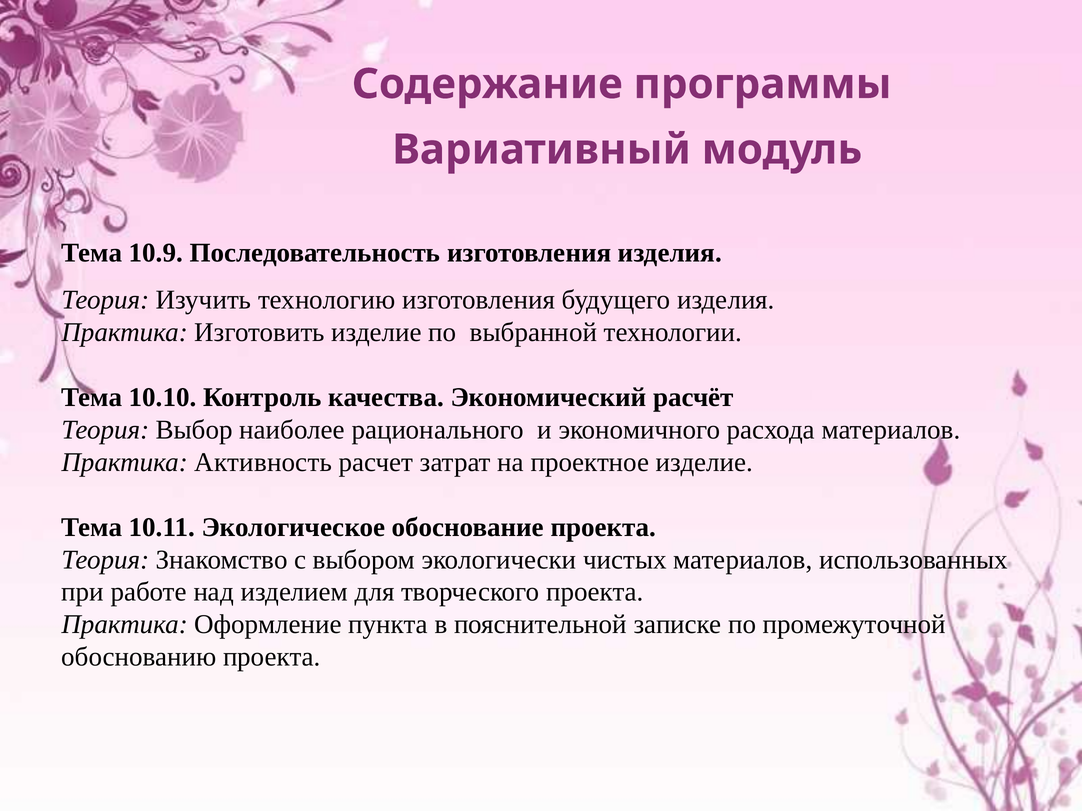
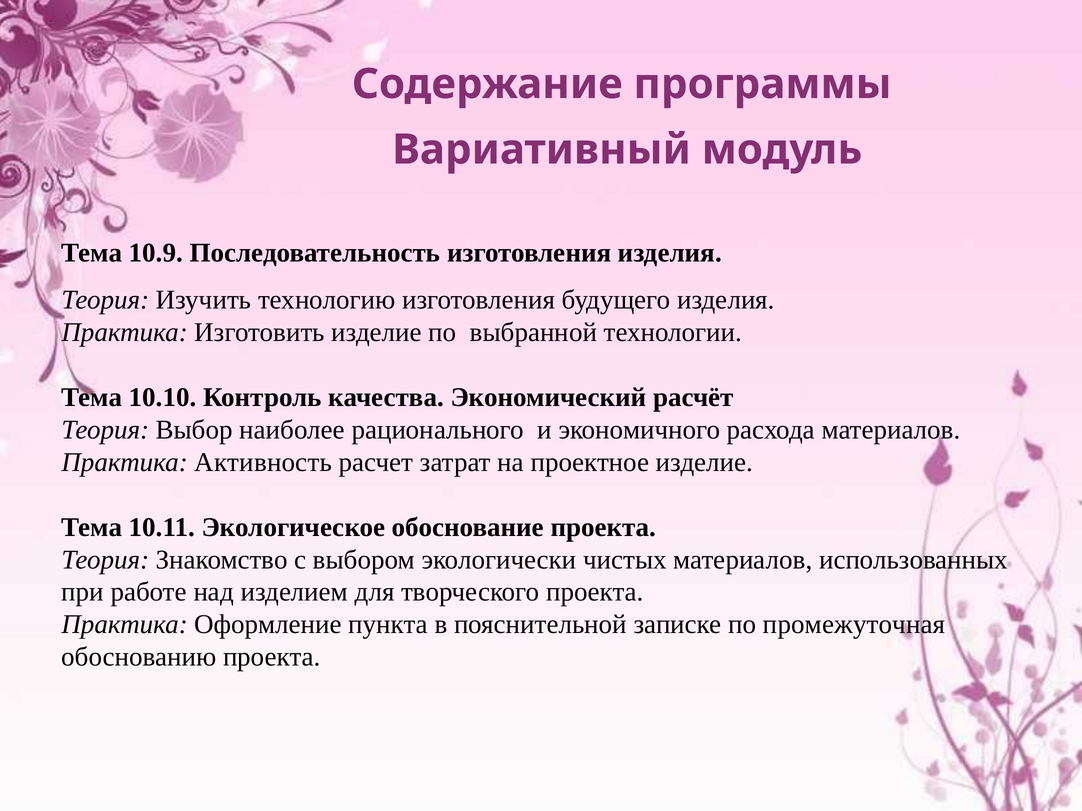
промежуточной: промежуточной -> промежуточная (854, 625)
